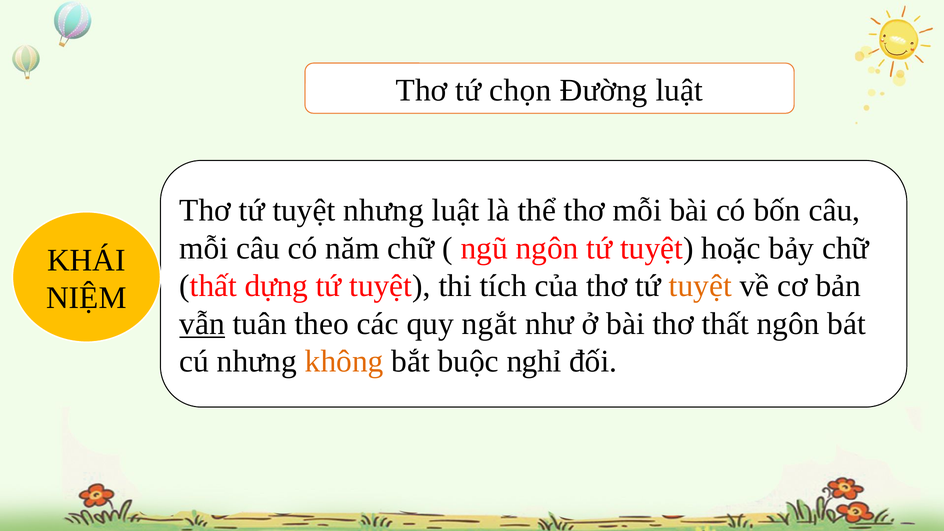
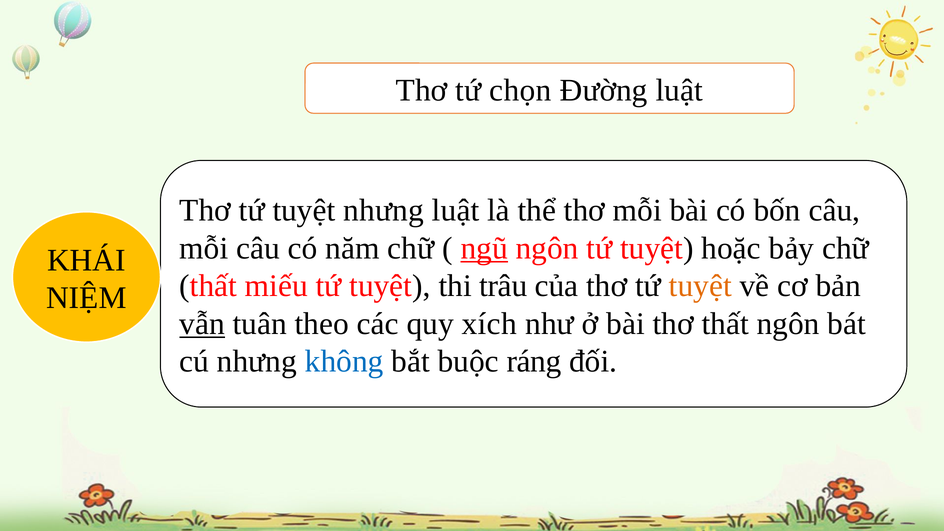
ngũ underline: none -> present (484, 248)
dựng: dựng -> miếu (276, 286)
tích: tích -> trâu (503, 286)
ngắt: ngắt -> xích (489, 324)
không colour: orange -> blue (344, 361)
nghỉ: nghỉ -> ráng (534, 361)
